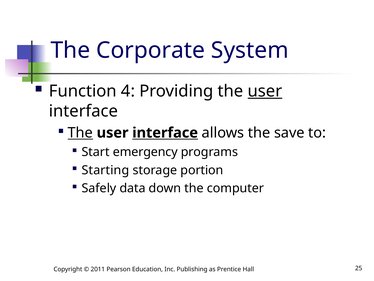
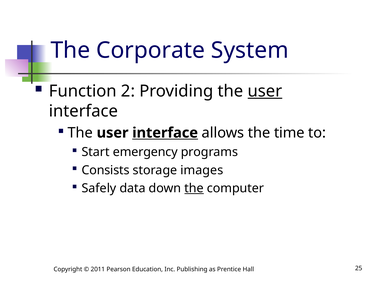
4: 4 -> 2 (128, 91)
The underline: present -> none (80, 133)
save: save -> time (289, 133)
Starting: Starting -> Consists (106, 170)
portion: portion -> images (202, 170)
the underline: none -> present (194, 188)
